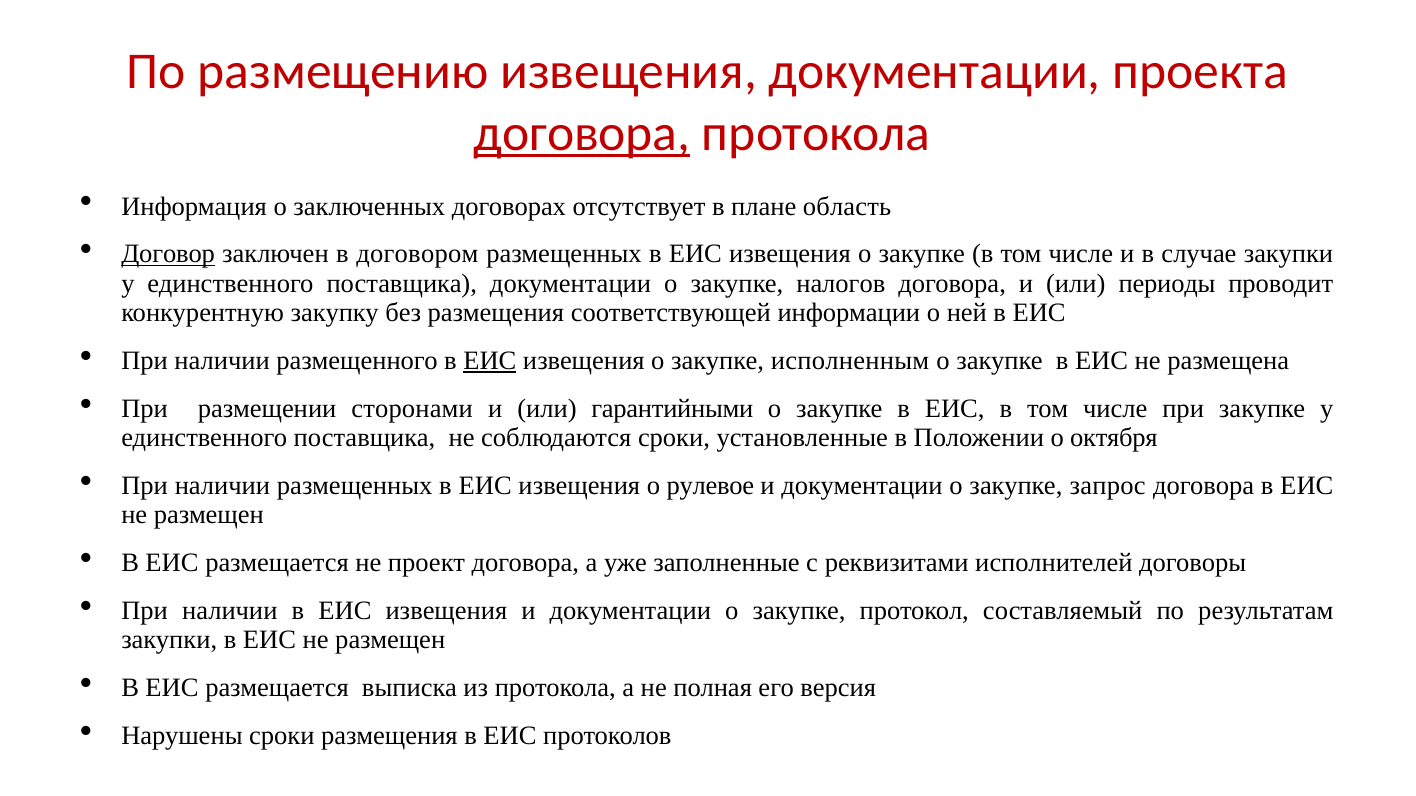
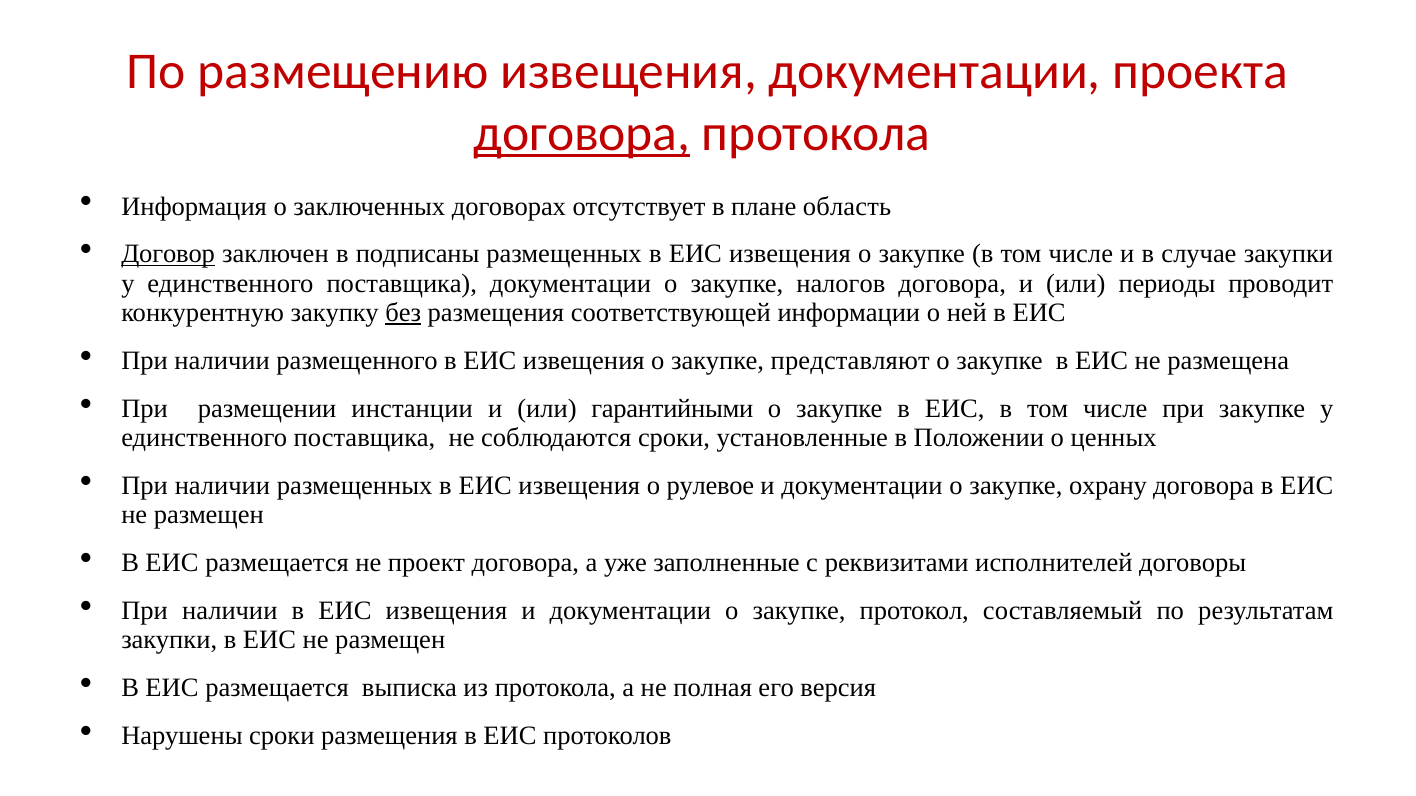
договором: договором -> подписаны (418, 254)
без underline: none -> present (403, 313)
ЕИС underline: present -> none (490, 361)
исполненным: исполненным -> представляют (850, 361)
сторонами: сторонами -> инстанции (412, 409)
октября: октября -> ценных (1114, 438)
запрос: запрос -> охрану (1108, 486)
